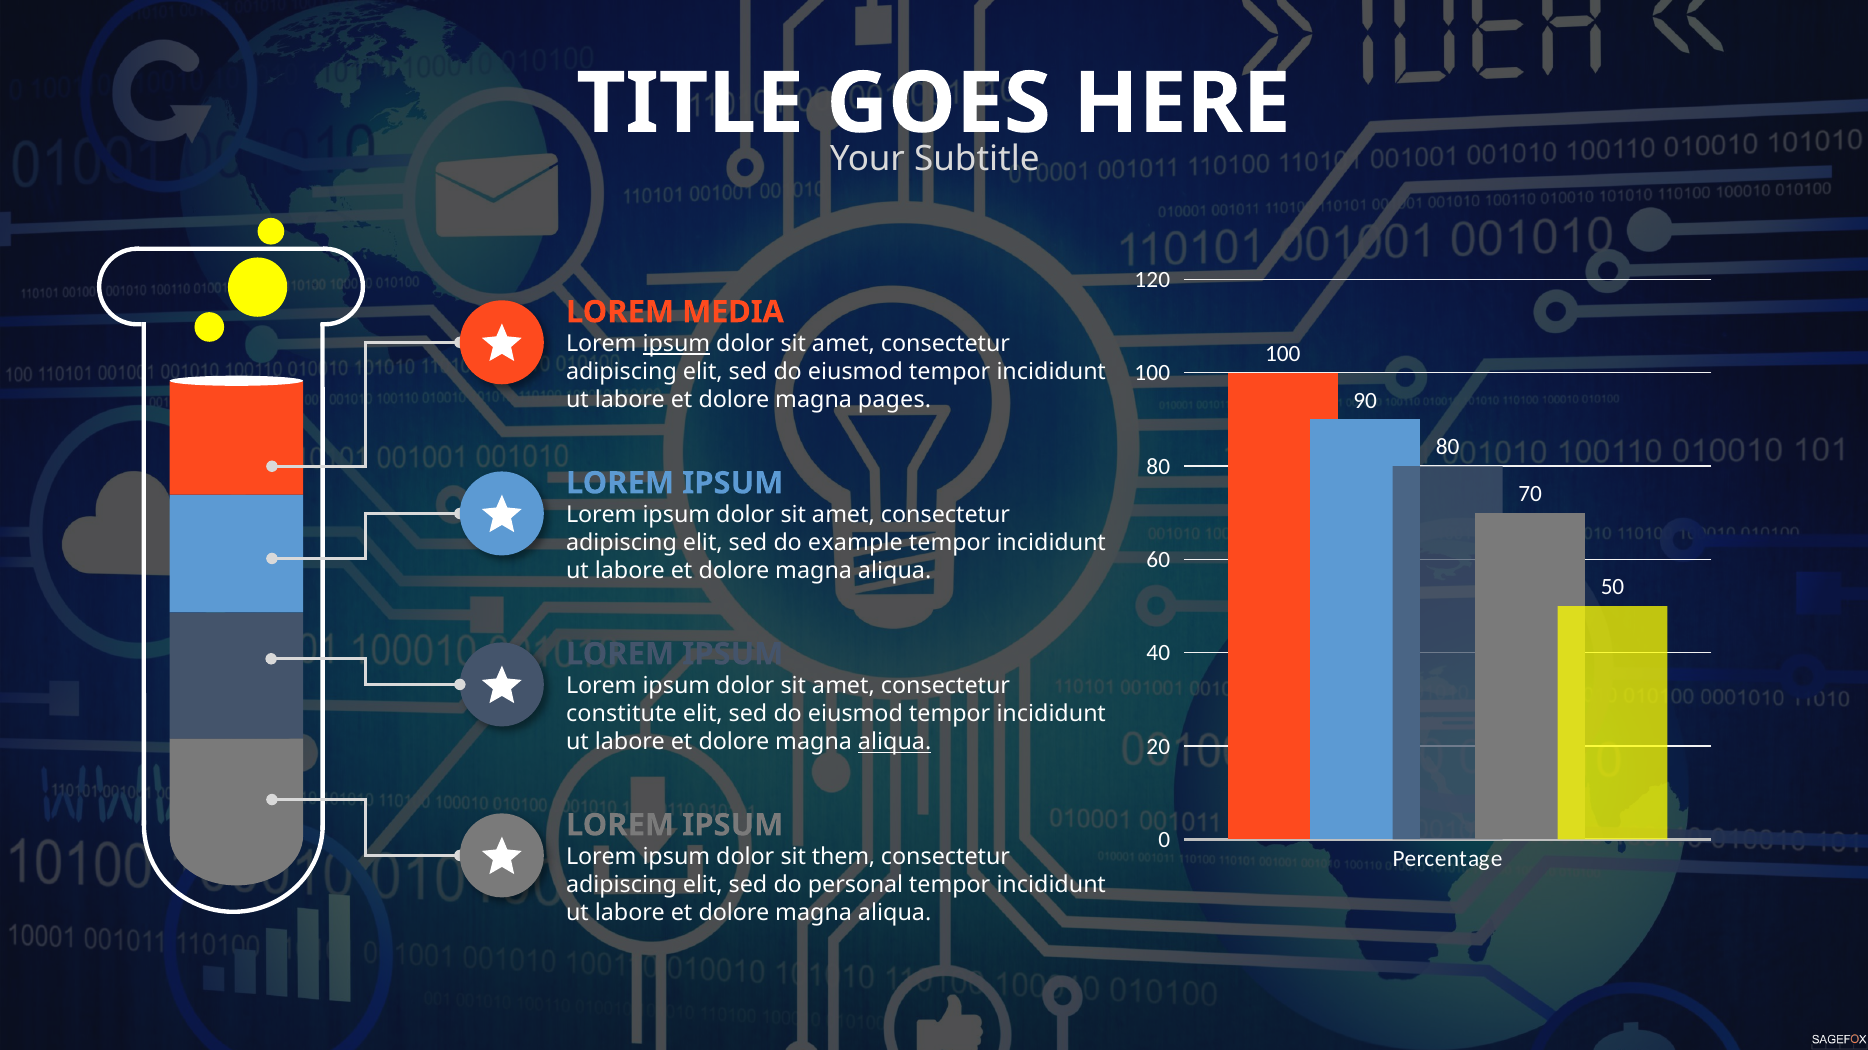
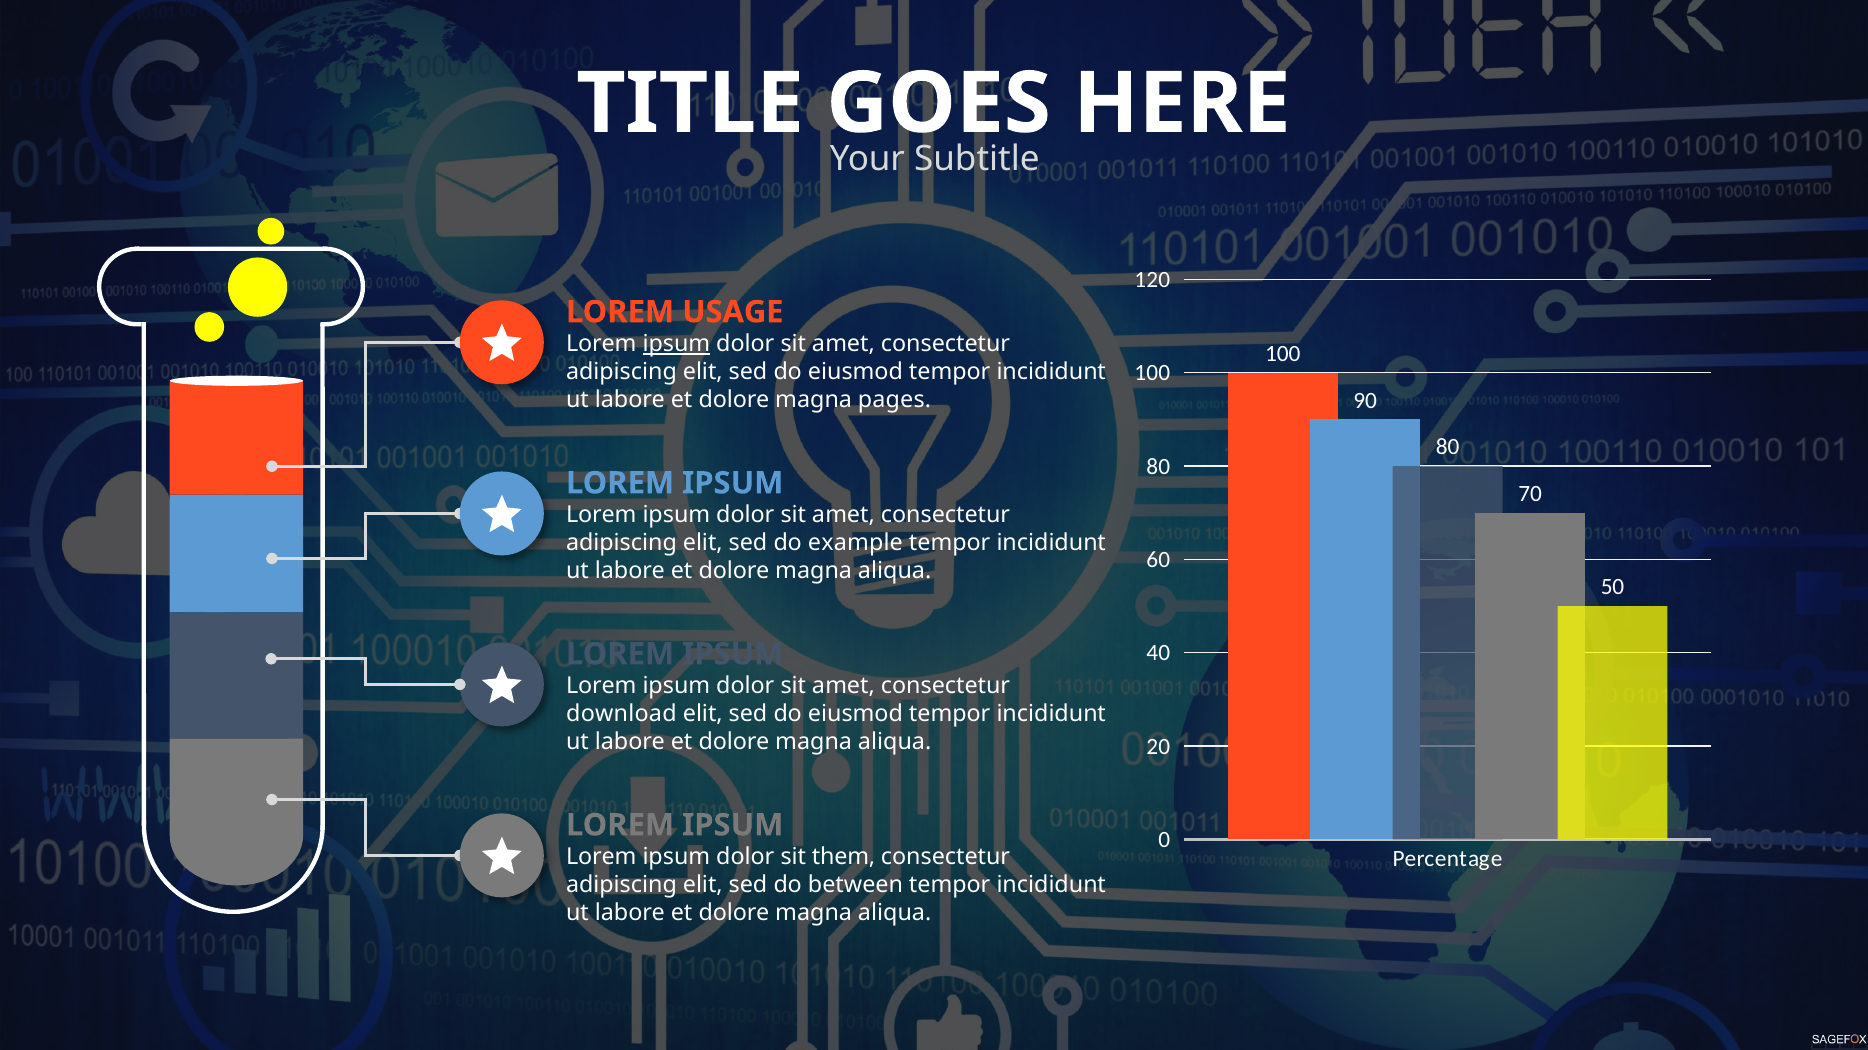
MEDIA: MEDIA -> USAGE (733, 312)
constitute: constitute -> download (621, 715)
aliqua underline: present -> none (895, 743)
personal: personal -> between (855, 886)
